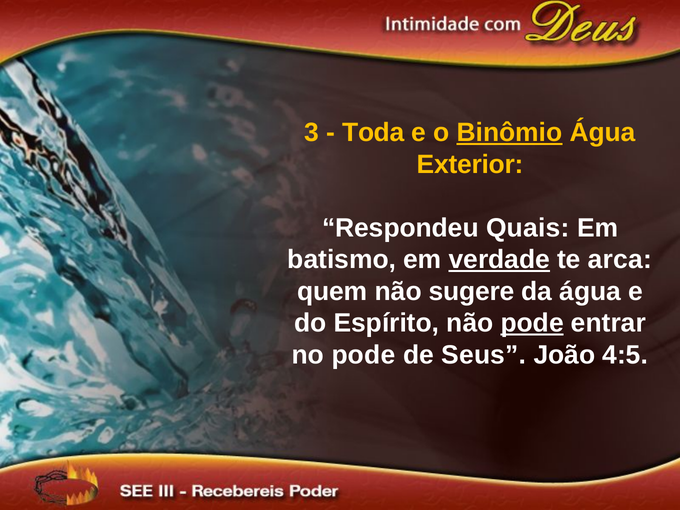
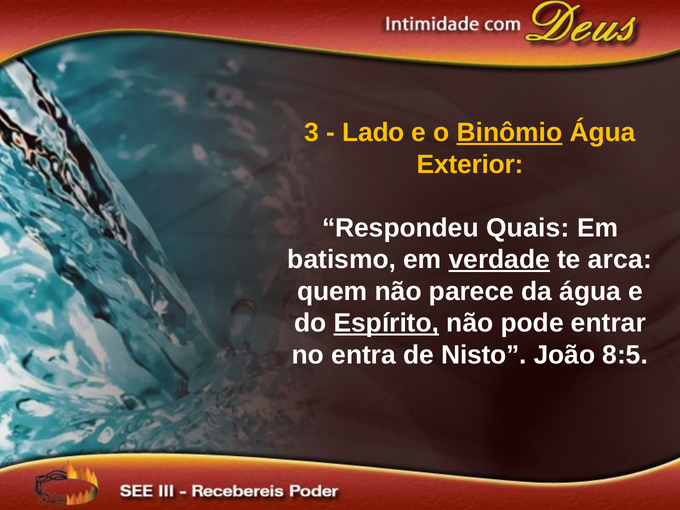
Toda: Toda -> Lado (373, 133)
sugere: sugere -> parece (471, 291)
Espírito underline: none -> present (386, 323)
pode underline: present -> none (532, 323)
no pode: pode -> entra (364, 355)
Seus: Seus -> Nisto (484, 355)
4:5: 4:5 -> 8:5 (625, 355)
